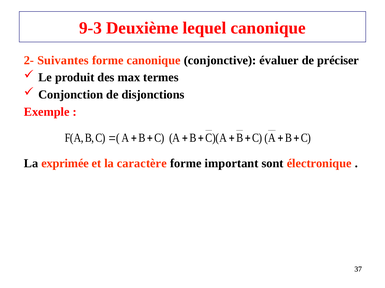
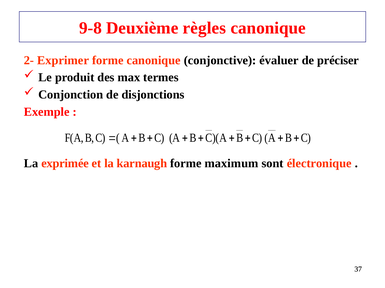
9-3: 9-3 -> 9-8 (90, 28)
lequel: lequel -> règles (204, 28)
Suivantes: Suivantes -> Exprimer (63, 60)
caractère: caractère -> karnaugh (142, 164)
important: important -> maximum (232, 164)
